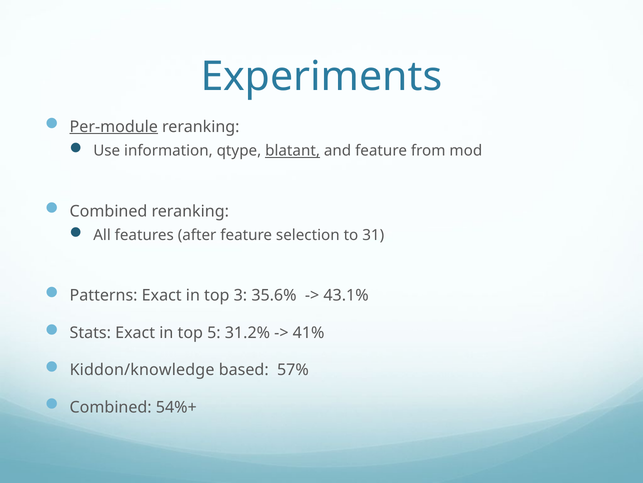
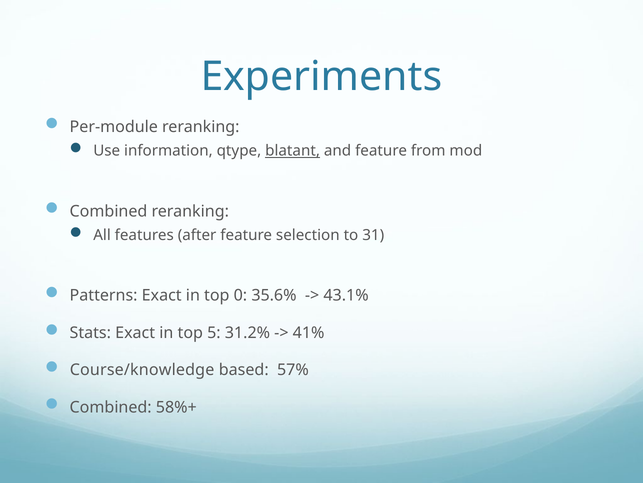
Per-module underline: present -> none (114, 127)
3: 3 -> 0 (240, 295)
Kiddon/knowledge: Kiddon/knowledge -> Course/knowledge (142, 370)
54%+: 54%+ -> 58%+ (176, 407)
